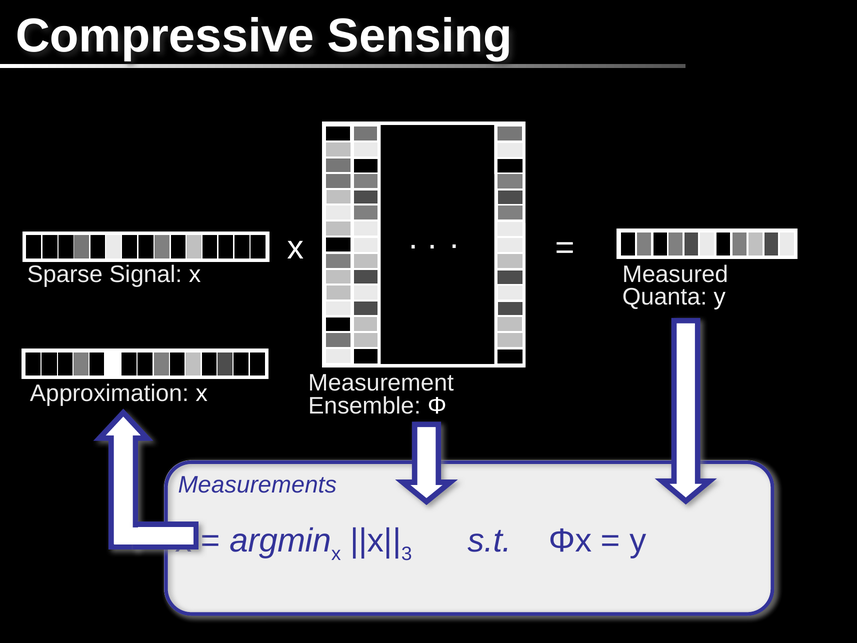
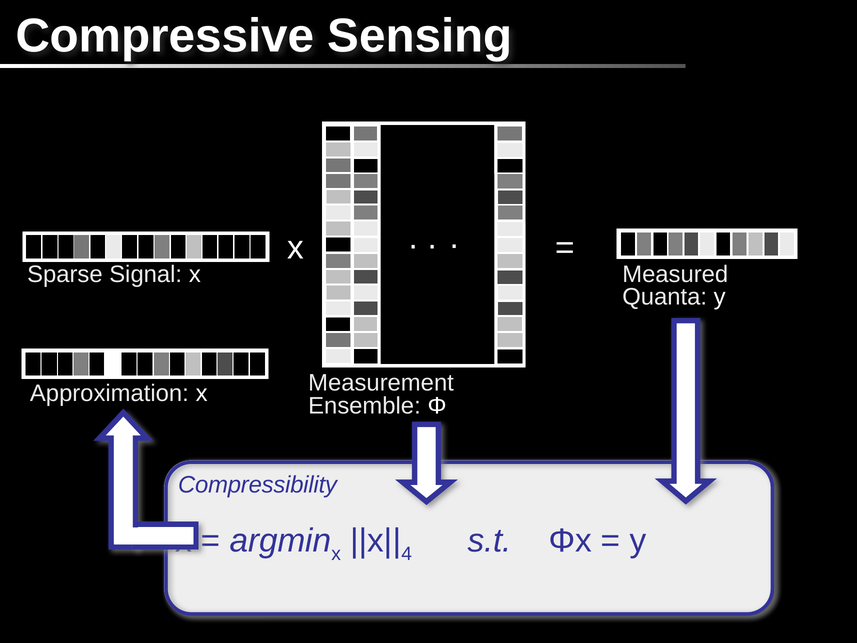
Measurements: Measurements -> Compressibility (258, 485)
3: 3 -> 4 (407, 554)
